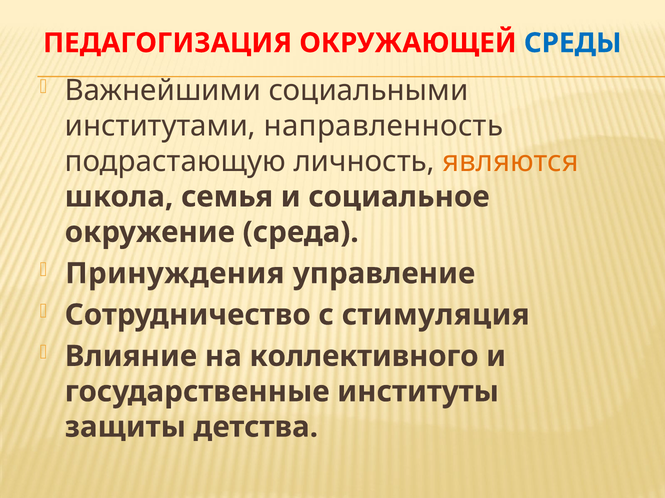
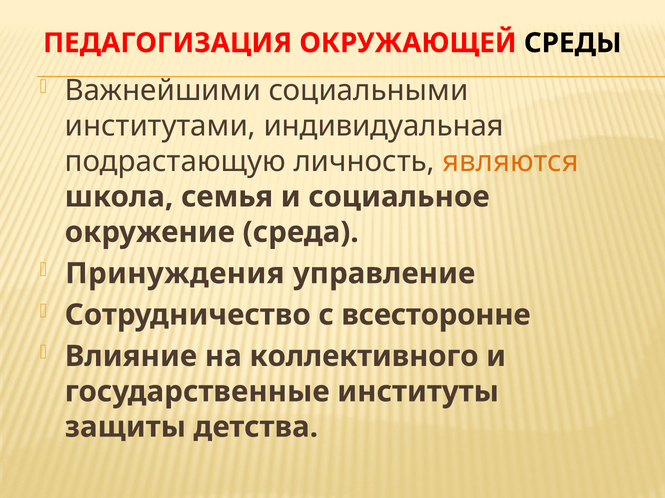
СРЕДЫ colour: blue -> black (573, 43)
направленность: направленность -> индивидуальная (384, 126)
стимуляция: стимуляция -> всесторонне (436, 315)
